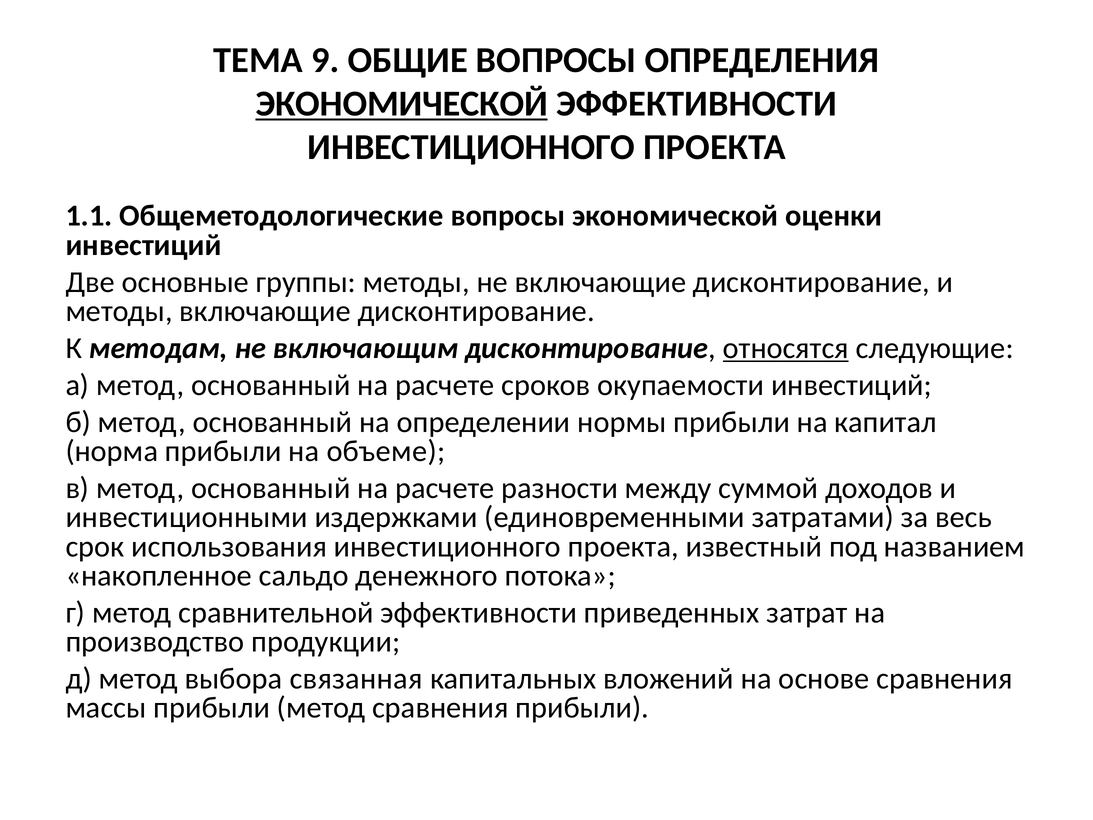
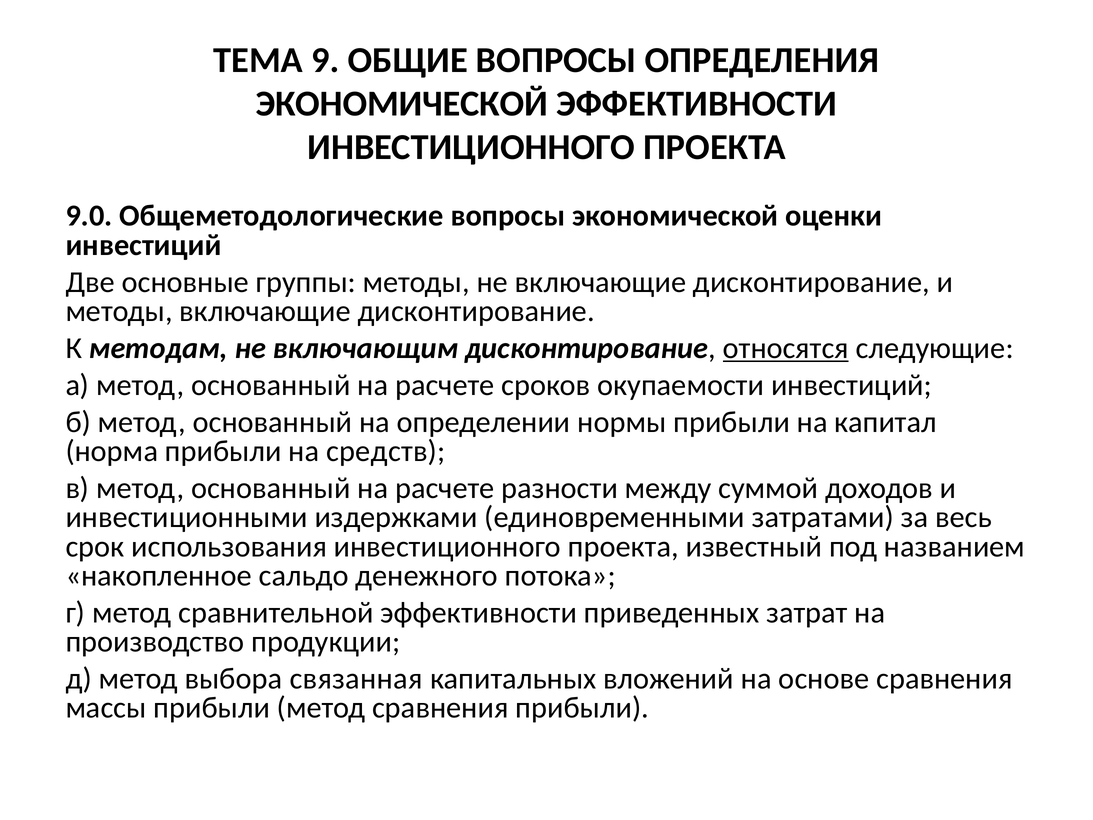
ЭКОНОМИЧЕСКОЙ underline: present -> none (402, 104)
1.1: 1.1 -> 9.0 (89, 216)
объеме: объеме -> средств (386, 451)
